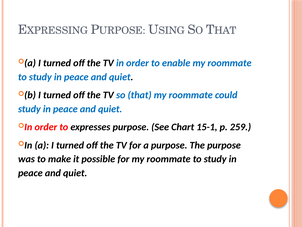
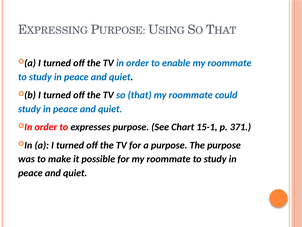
259: 259 -> 371 (241, 127)
